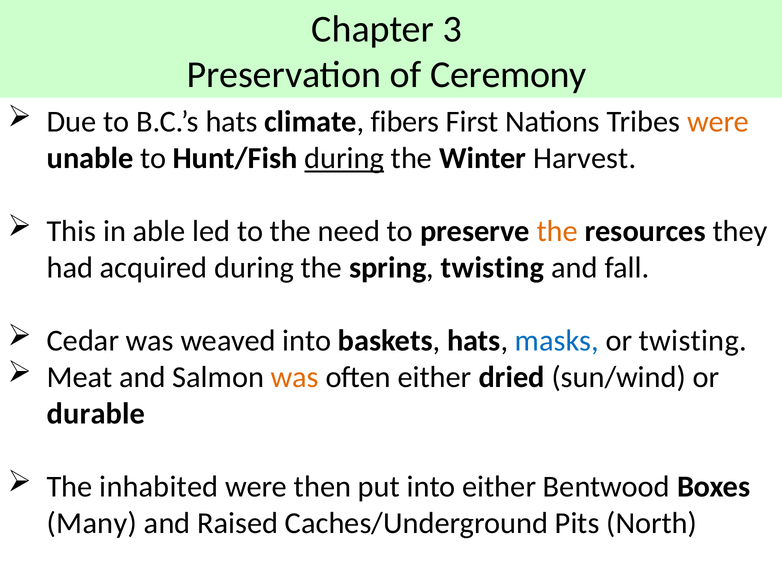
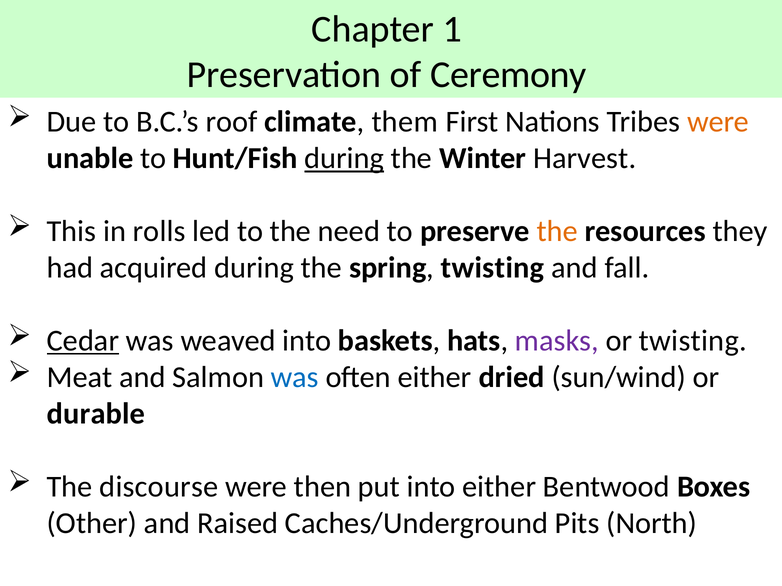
3: 3 -> 1 (452, 29)
B.C.’s hats: hats -> roof (232, 122)
fibers: fibers -> them (405, 122)
able: able -> rolls (159, 231)
Cedar underline: none -> present (83, 341)
masks colour: blue -> purple (557, 341)
was colour: orange -> blue (295, 378)
inhabited: inhabited -> discourse (159, 487)
Many: Many -> Other (92, 524)
